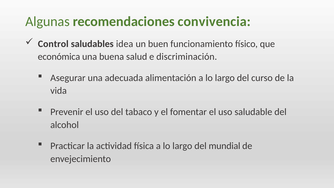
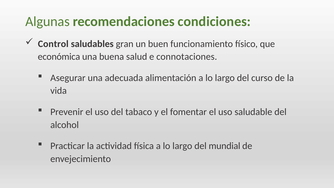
convivencia: convivencia -> condiciones (214, 21)
idea: idea -> gran (125, 44)
discriminación: discriminación -> connotaciones (187, 57)
